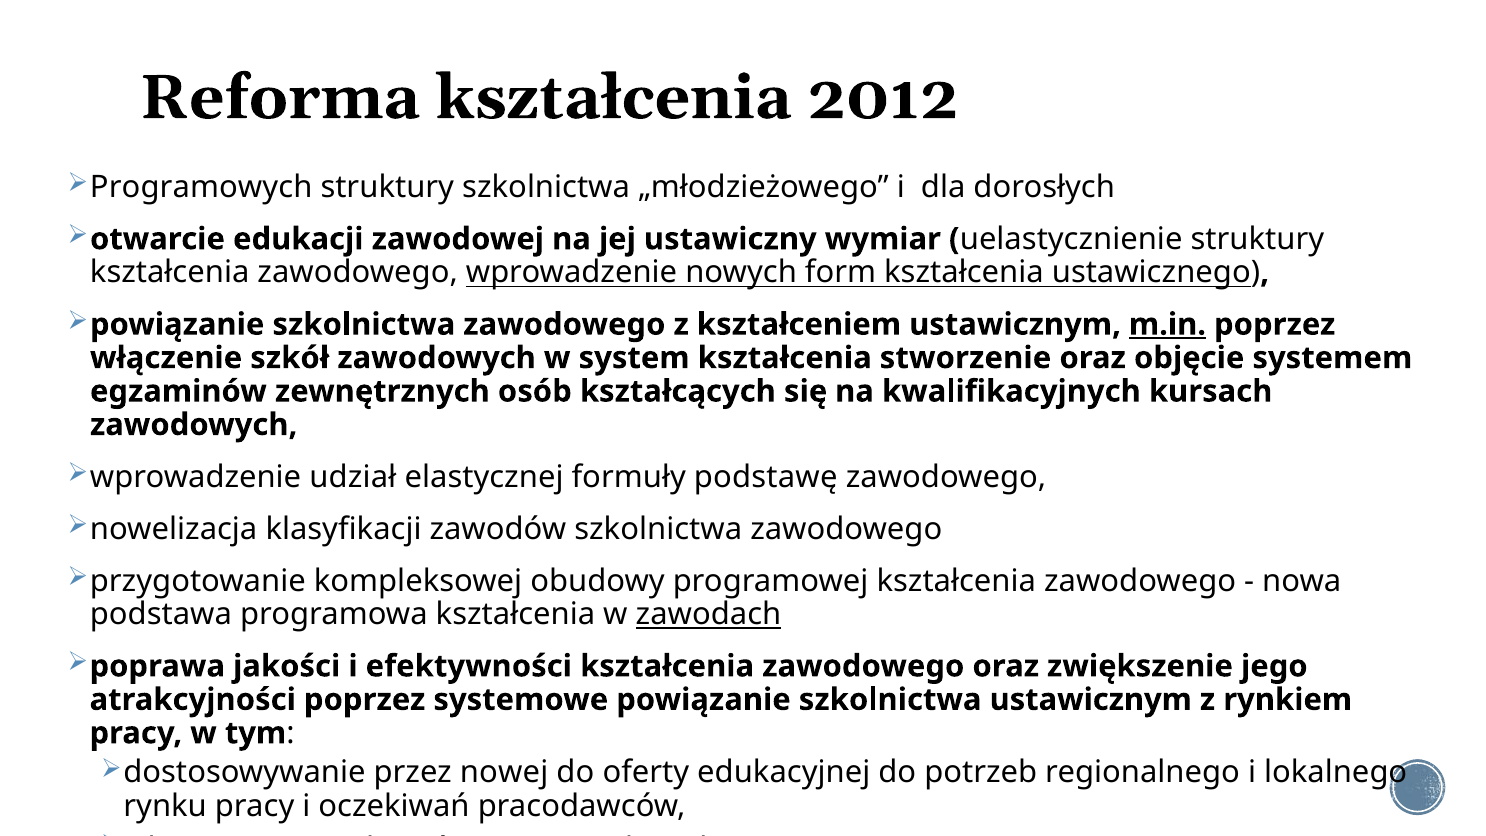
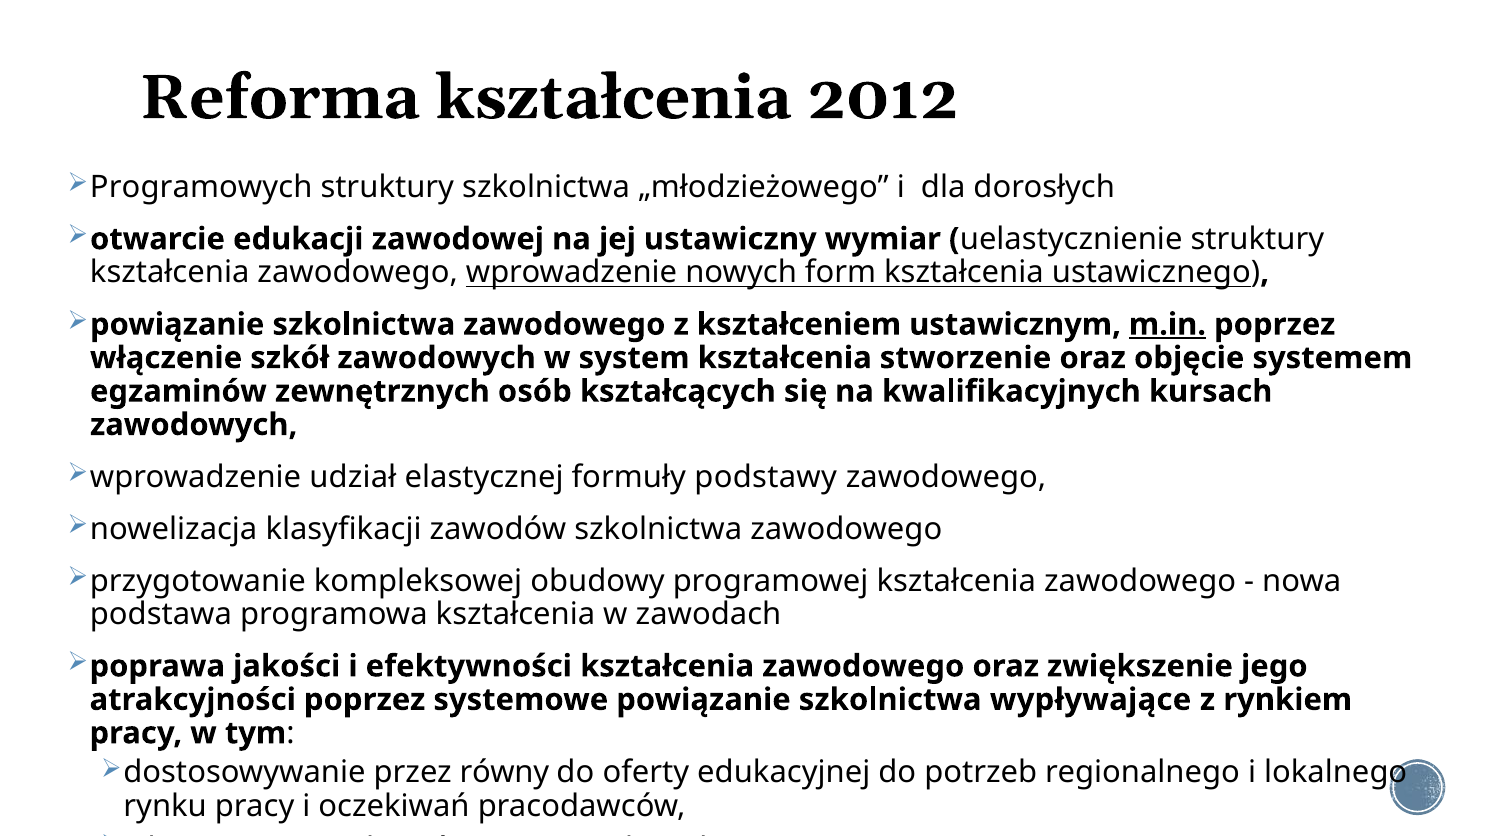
podstawę: podstawę -> podstawy (766, 477)
zawodach underline: present -> none (709, 614)
szkolnictwa ustawicznym: ustawicznym -> wypływające (1091, 700)
nowej: nowej -> równy (504, 773)
